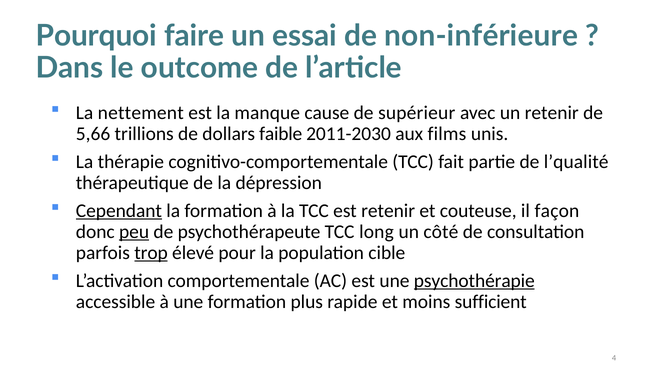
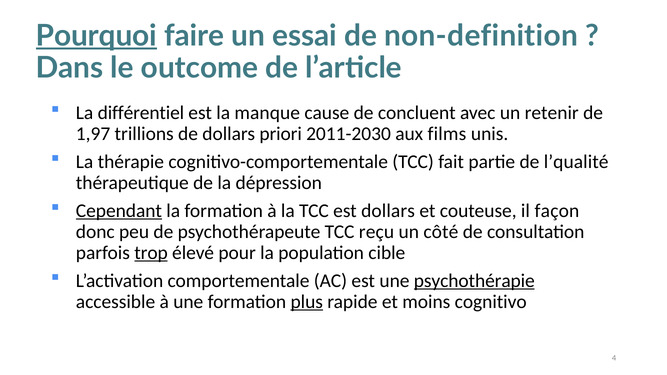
Pourquoi underline: none -> present (96, 36)
non-inférieure: non-inférieure -> non-definition (481, 36)
nettement: nettement -> différentiel (141, 113)
supérieur: supérieur -> concluent (417, 113)
5,66: 5,66 -> 1,97 (93, 134)
faible: faible -> priori (281, 134)
est retenir: retenir -> dollars (388, 211)
peu underline: present -> none (134, 232)
long: long -> reçu (376, 232)
plus underline: none -> present (307, 302)
sufficient: sufficient -> cognitivo (491, 302)
